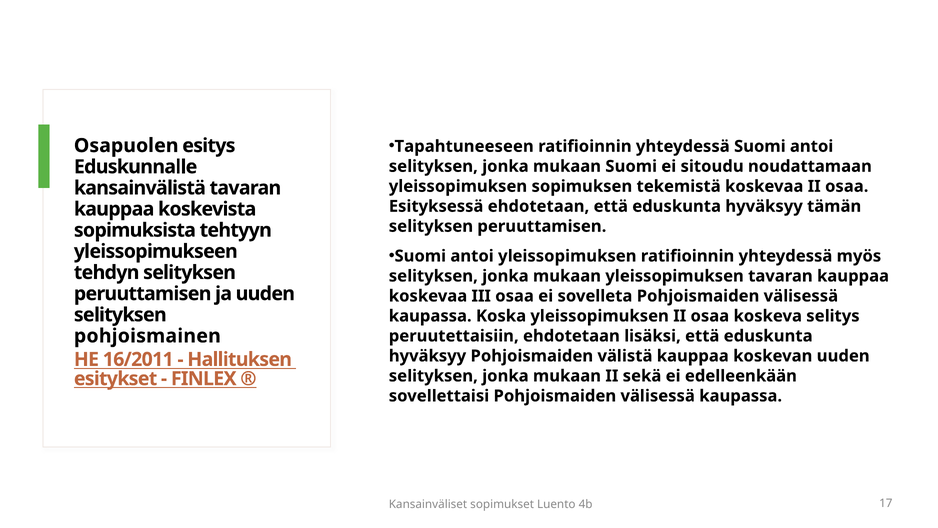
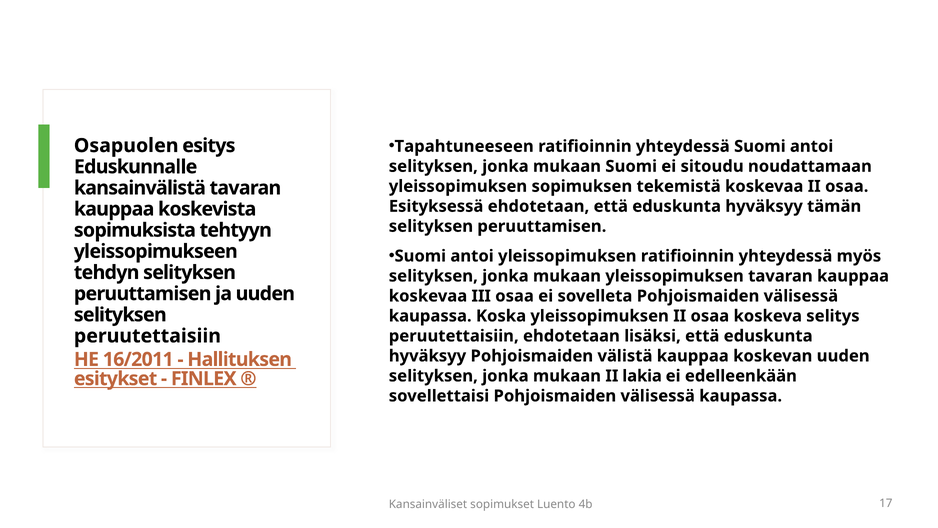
pohjoismainen: pohjoismainen -> peruutettaisiin (147, 336)
sekä: sekä -> lakia (642, 376)
